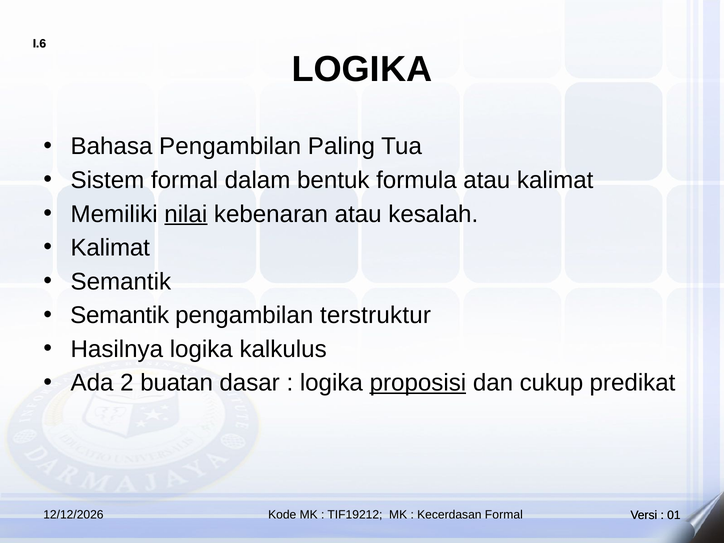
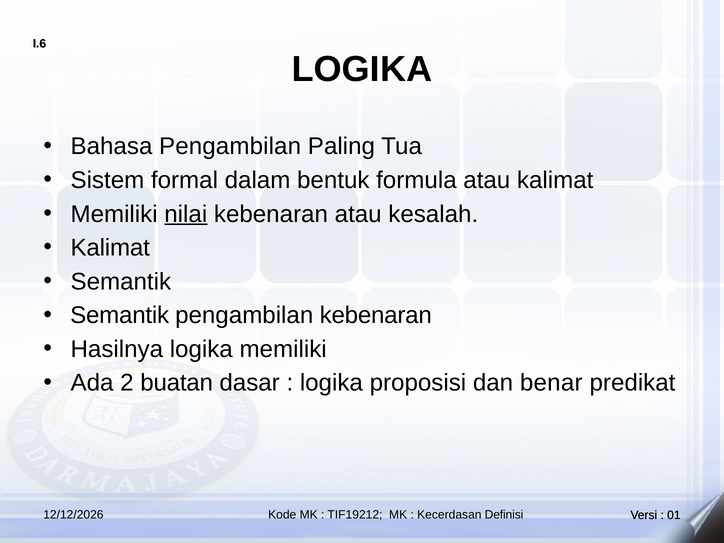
pengambilan terstruktur: terstruktur -> kebenaran (376, 315)
logika kalkulus: kalkulus -> memiliki (283, 349)
proposisi underline: present -> none (418, 383)
cukup: cukup -> benar (551, 383)
Kecerdasan Formal: Formal -> Definisi (504, 515)
